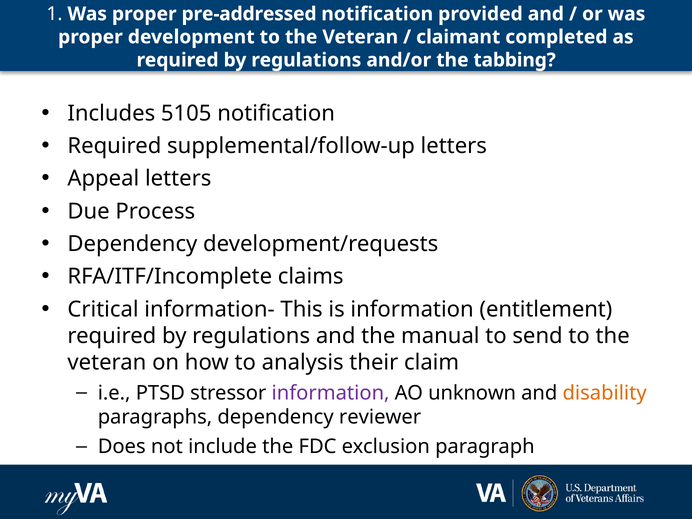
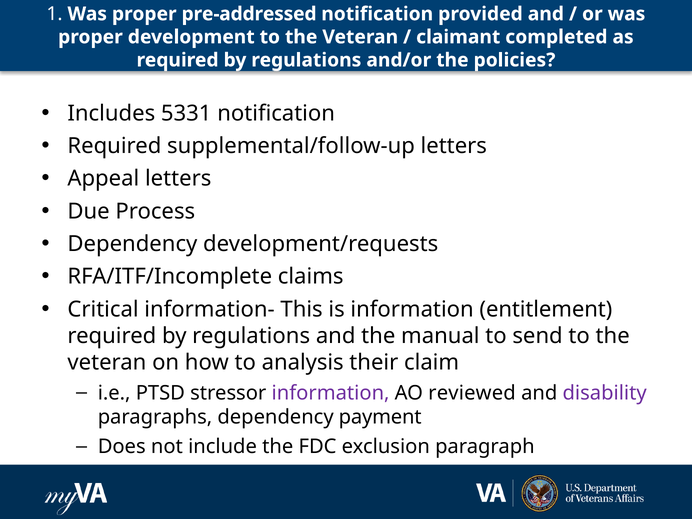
tabbing: tabbing -> policies (514, 60)
5105: 5105 -> 5331 (186, 113)
unknown: unknown -> reviewed (472, 393)
disability colour: orange -> purple (605, 393)
reviewer: reviewer -> payment (380, 417)
